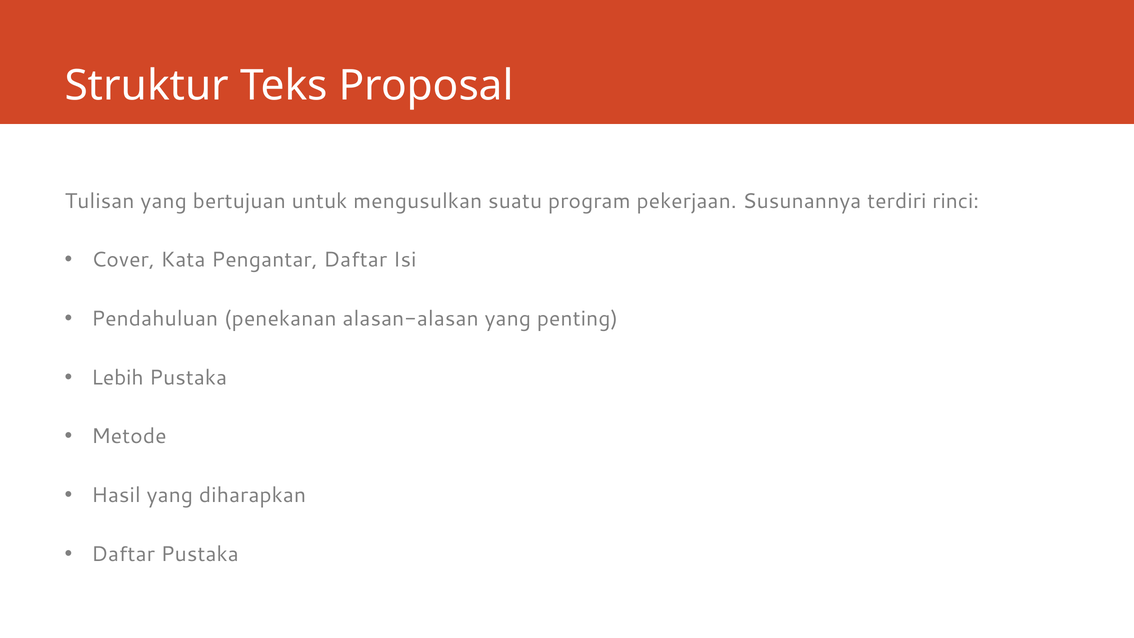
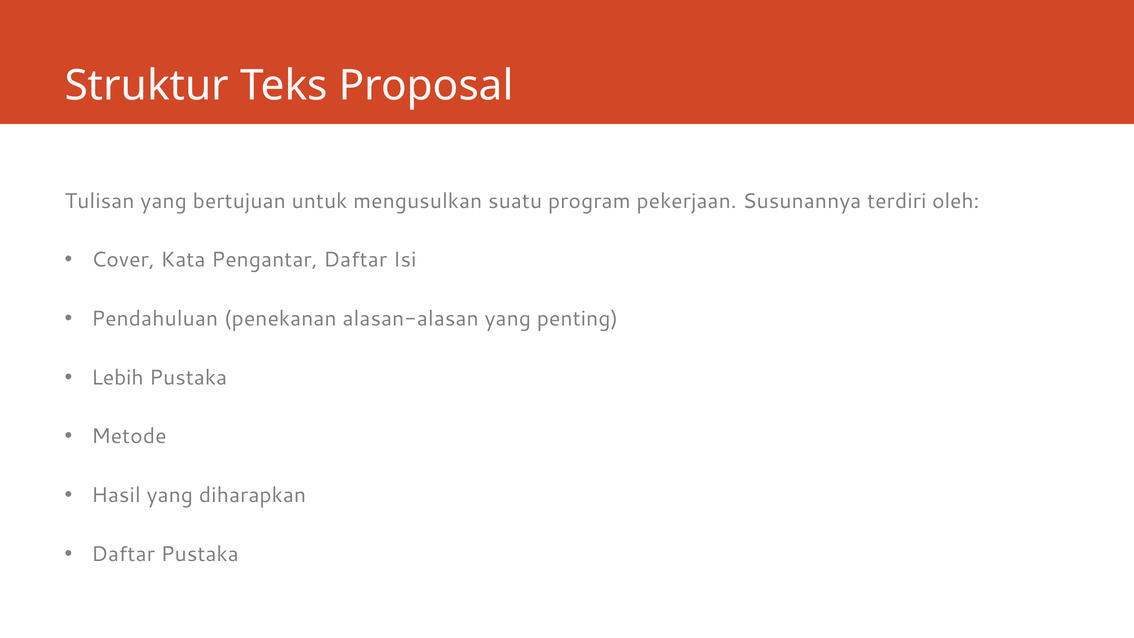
rinci: rinci -> oleh (956, 201)
